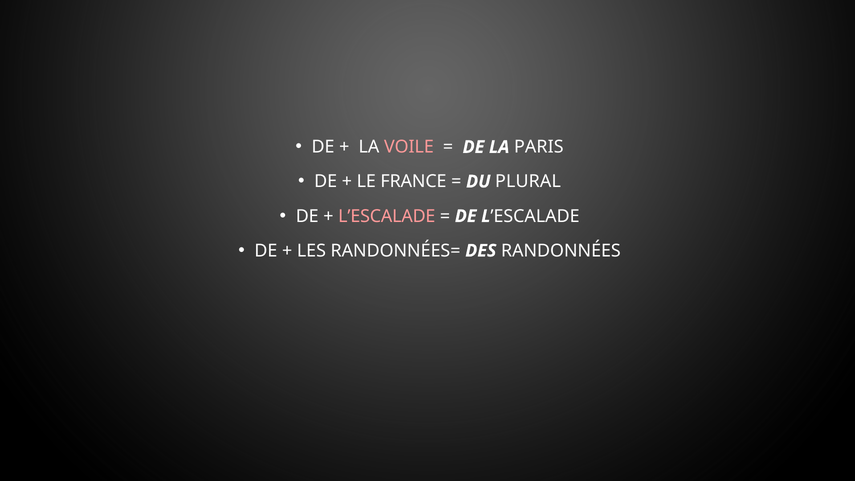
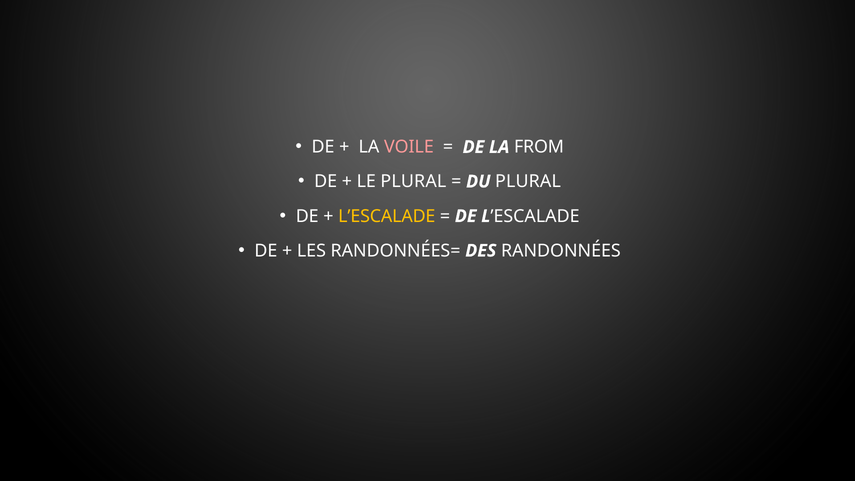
PARIS: PARIS -> FROM (539, 147)
LE FRANCE: FRANCE -> PLURAL (413, 182)
L’ESCALADE colour: pink -> yellow (387, 216)
